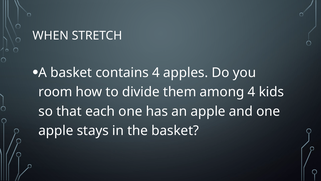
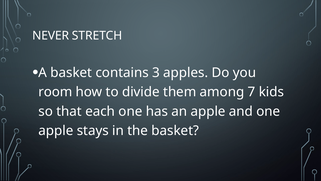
WHEN: WHEN -> NEVER (51, 36)
contains 4: 4 -> 3 (156, 73)
among 4: 4 -> 7 (252, 92)
